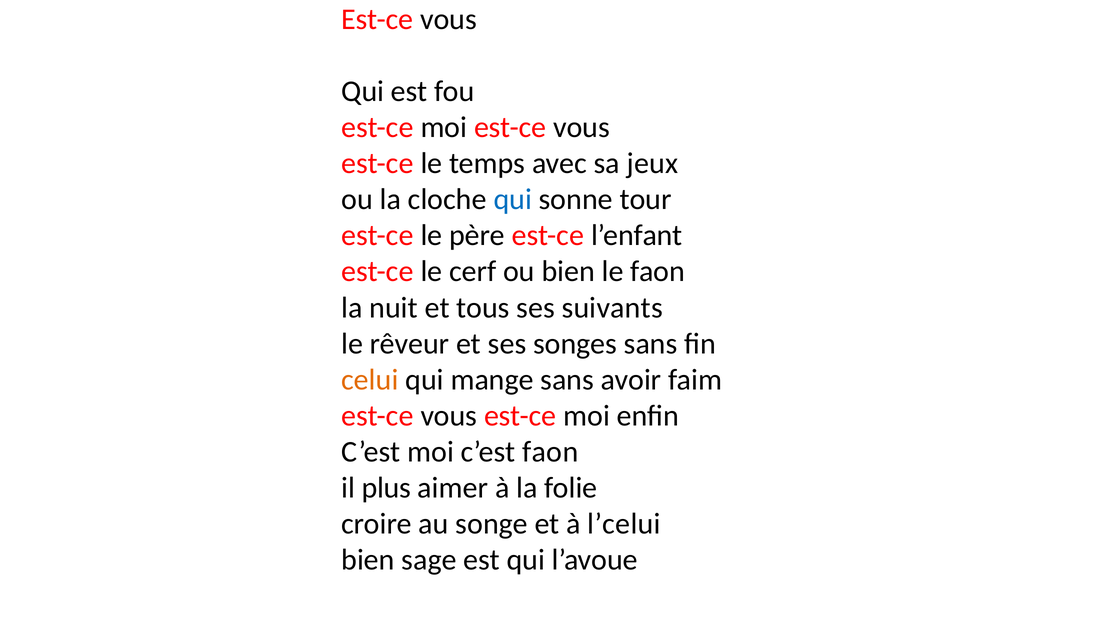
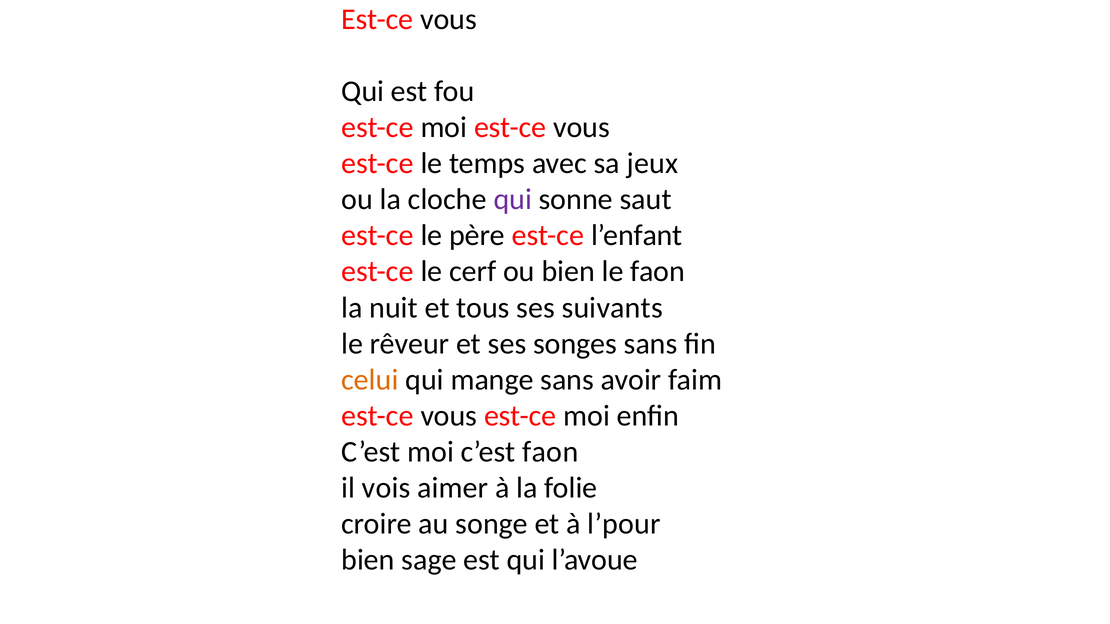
qui colour: blue -> purple (513, 200)
tour: tour -> saut (646, 200)
plus: plus -> vois (386, 488)
l’celui: l’celui -> l’pour (624, 524)
